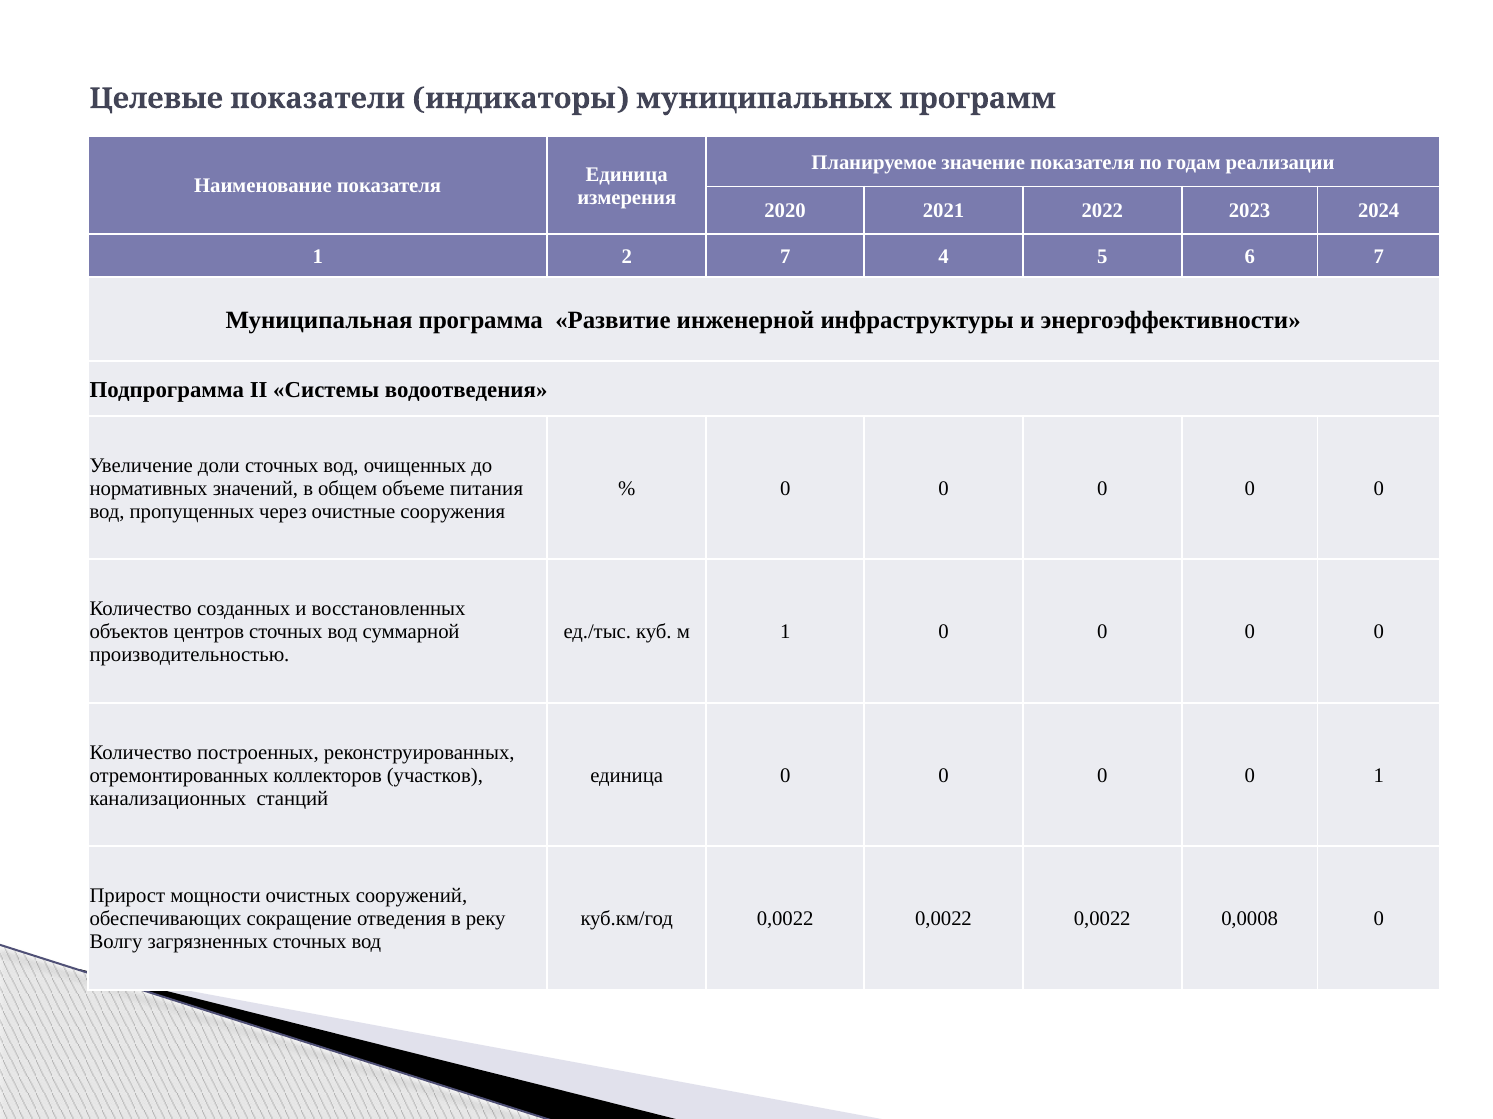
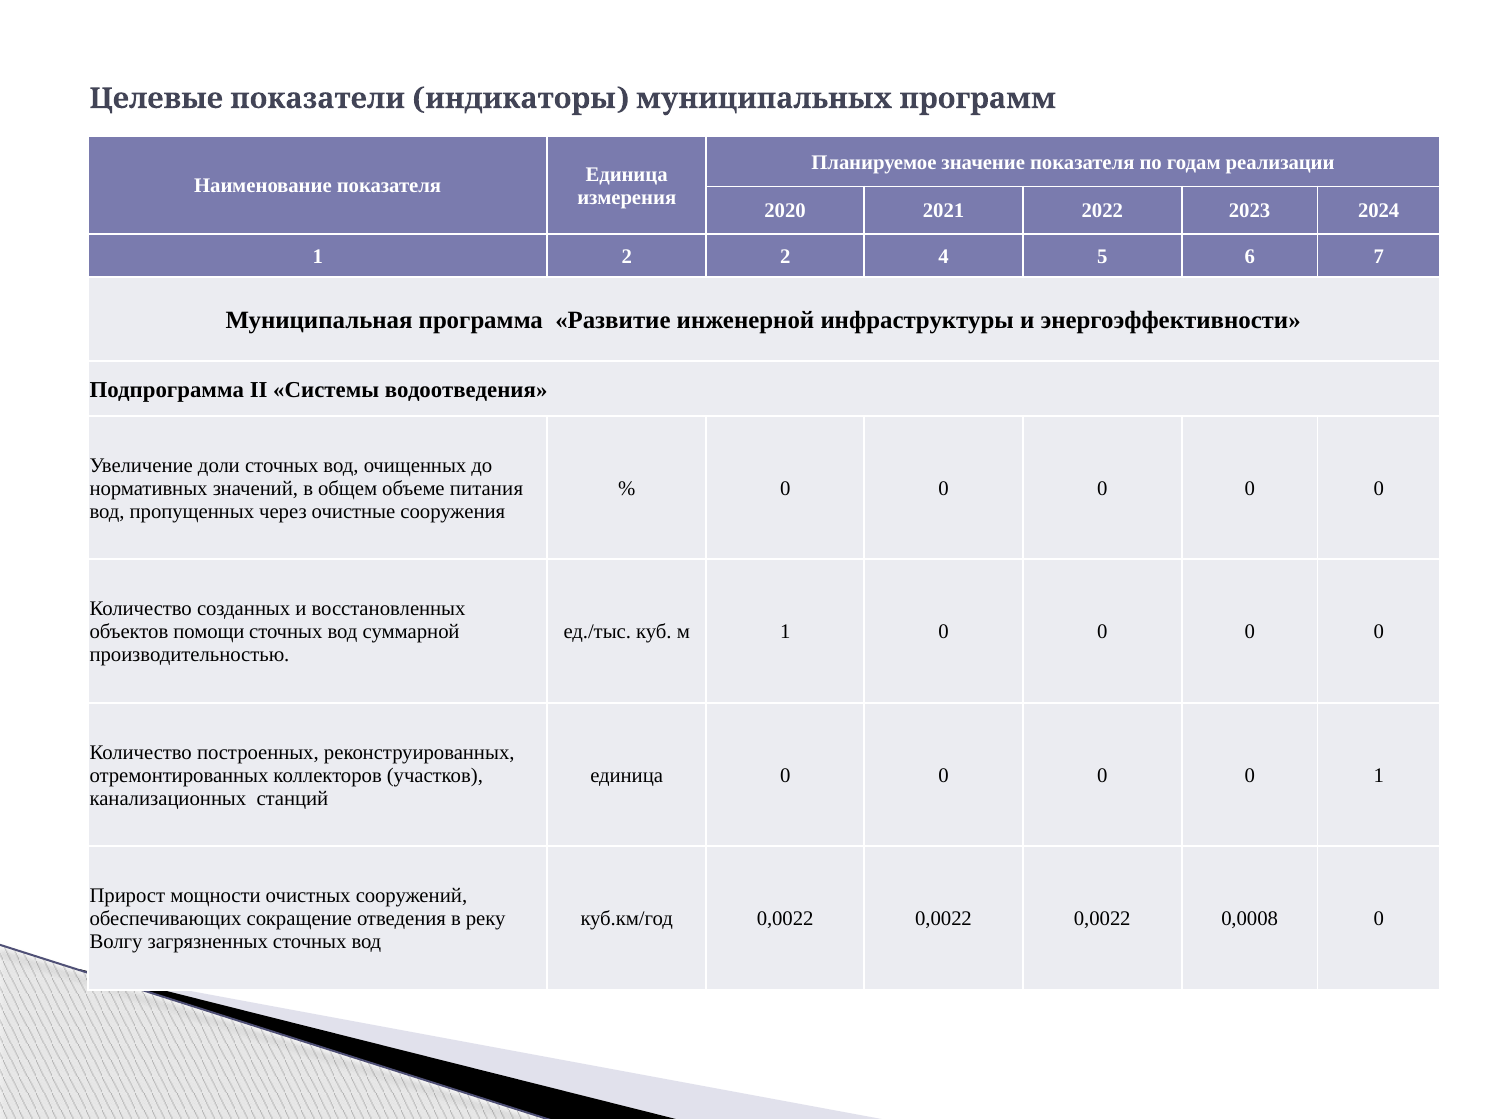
2 7: 7 -> 2 (785, 256)
центров: центров -> помощи (209, 632)
